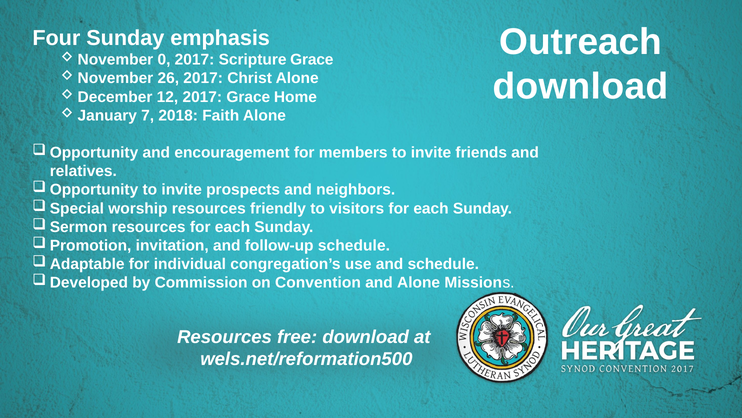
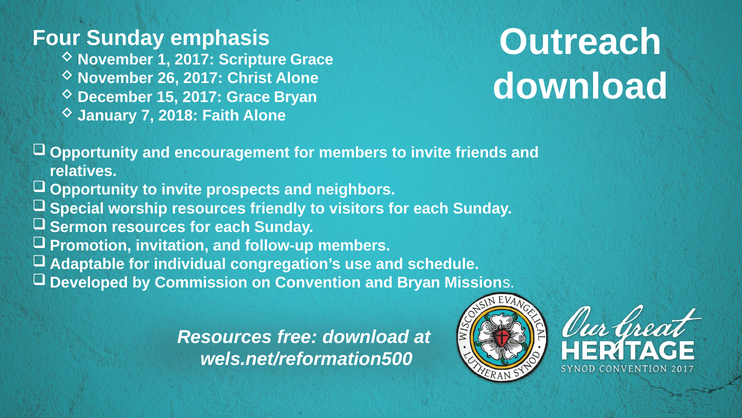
0: 0 -> 1 (164, 60)
12: 12 -> 15 (167, 97)
Grace Home: Home -> Bryan (296, 97)
follow-up schedule: schedule -> members (354, 245)
and Alone: Alone -> Bryan (419, 282)
